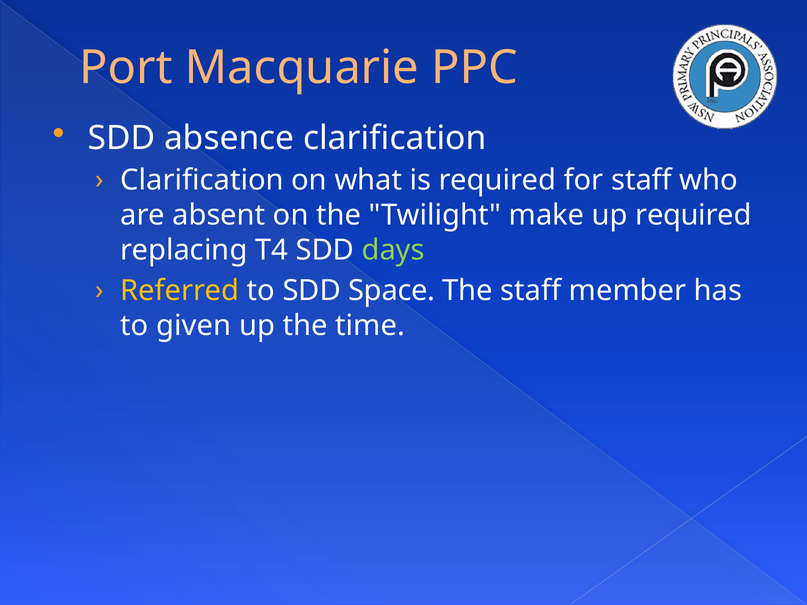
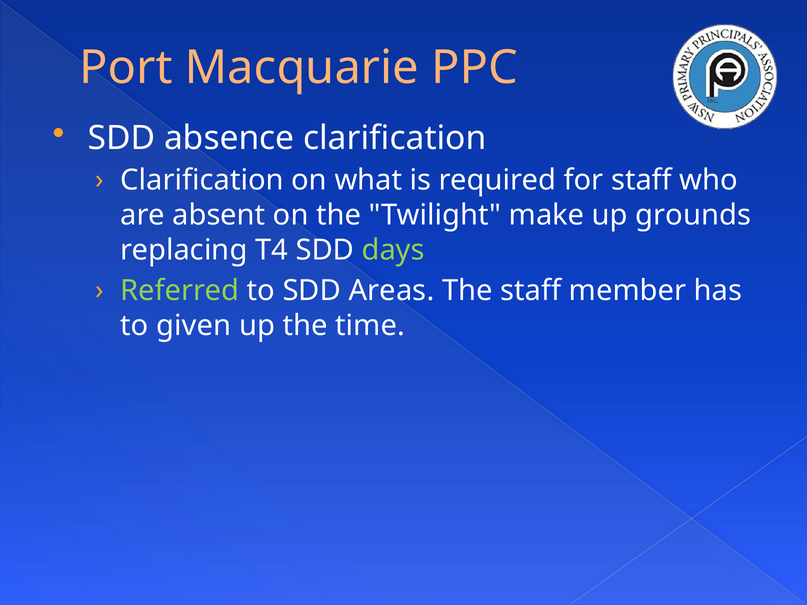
up required: required -> grounds (693, 215)
Referred colour: yellow -> light green (180, 291)
Space: Space -> Areas (391, 291)
